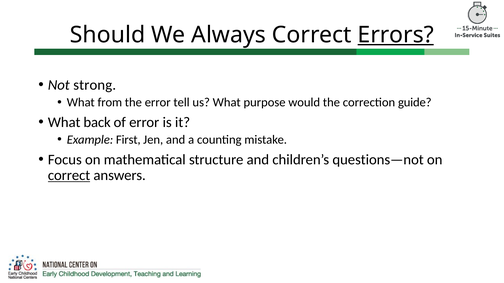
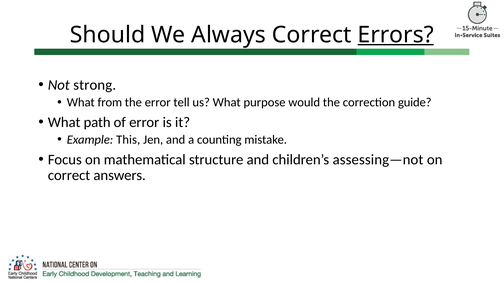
back: back -> path (97, 123)
First: First -> This (128, 140)
questions—not: questions—not -> assessing—not (378, 160)
correct underline: present -> none (69, 176)
